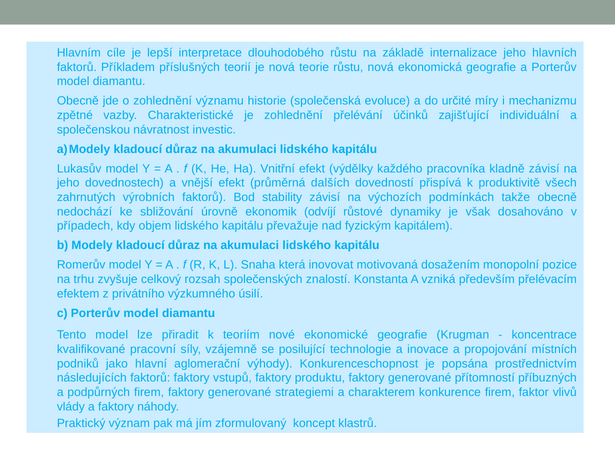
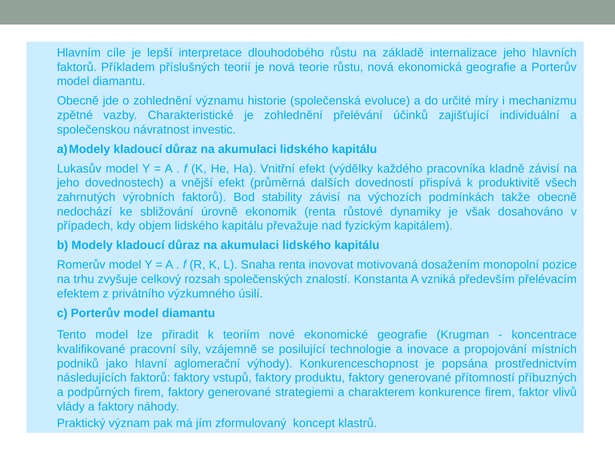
ekonomik odvíjí: odvíjí -> renta (320, 212)
Snaha která: která -> renta (292, 265)
